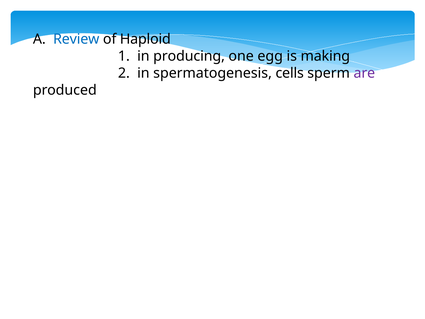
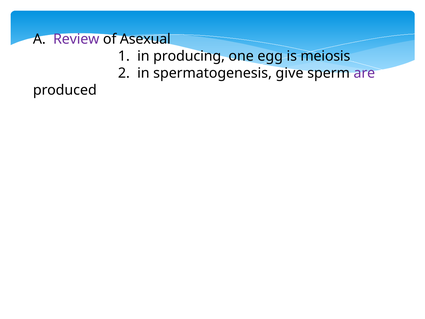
Review colour: blue -> purple (76, 39)
Haploid: Haploid -> Asexual (145, 39)
making: making -> meiosis (325, 56)
cells: cells -> give (290, 73)
